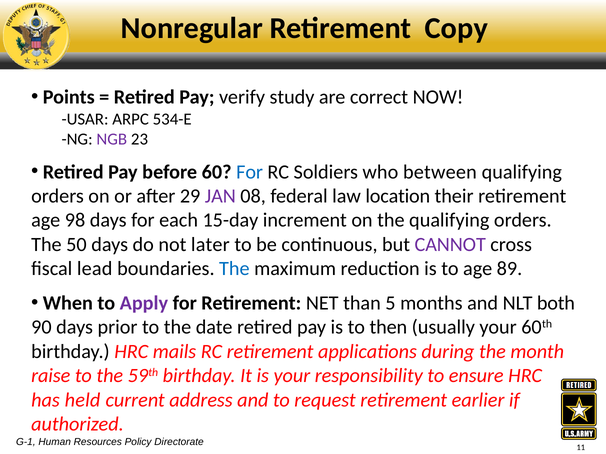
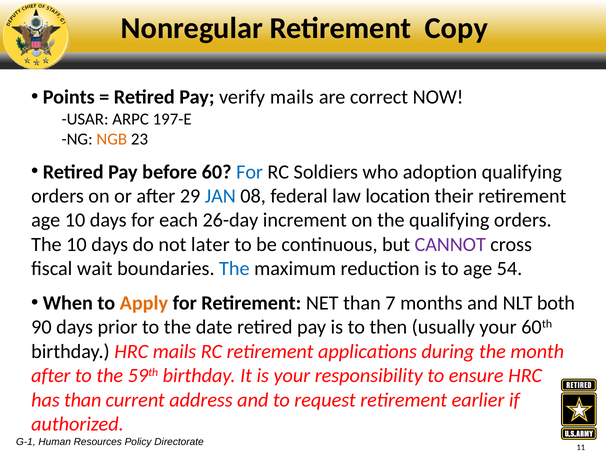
verify study: study -> mails (292, 97)
534-E: 534-E -> 197-E (172, 119)
NGB colour: purple -> orange (112, 139)
between: between -> adoption (440, 172)
JAN colour: purple -> blue (220, 196)
age 98: 98 -> 10 (75, 221)
15-day: 15-day -> 26-day (230, 221)
The 50: 50 -> 10 (76, 245)
lead: lead -> wait (95, 269)
89: 89 -> 54 (509, 269)
Apply colour: purple -> orange (144, 303)
5: 5 -> 7 (390, 303)
raise: raise -> after (51, 376)
has held: held -> than (83, 400)
